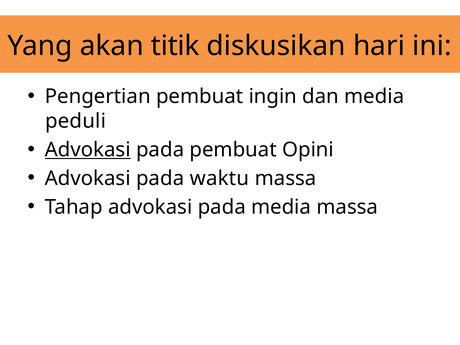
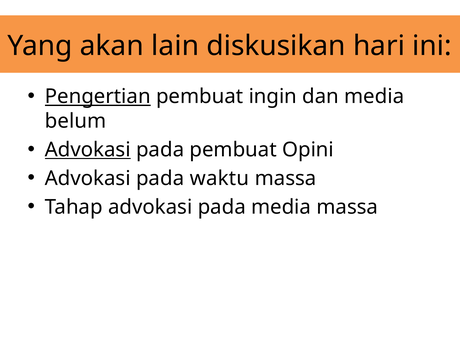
titik: titik -> lain (175, 46)
Pengertian underline: none -> present (98, 96)
peduli: peduli -> belum (76, 121)
